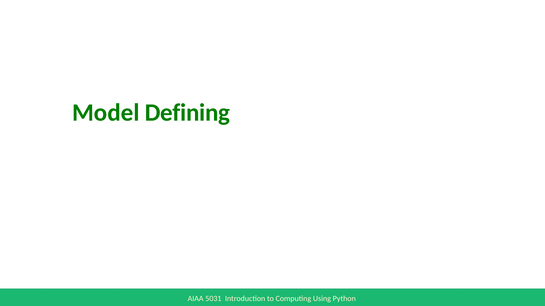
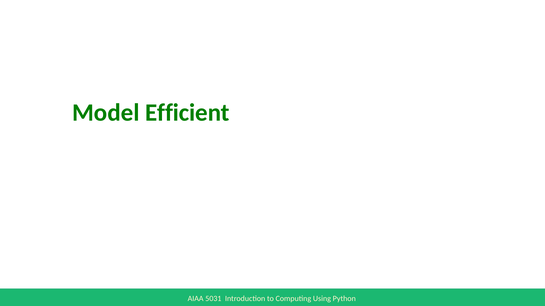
Defining: Defining -> Efficient (187, 113)
